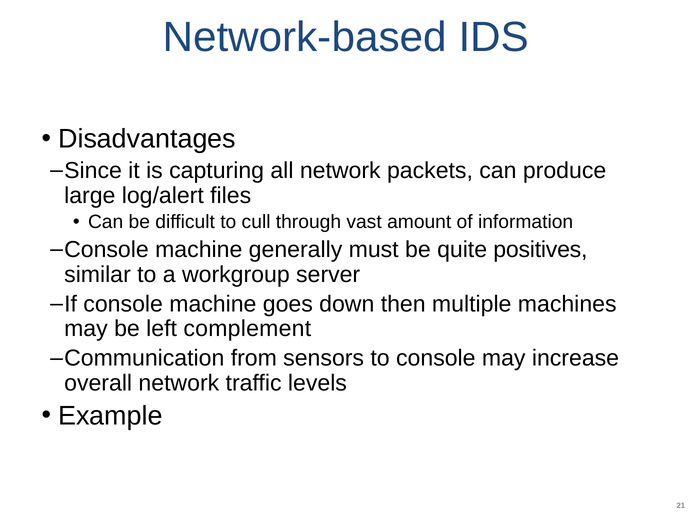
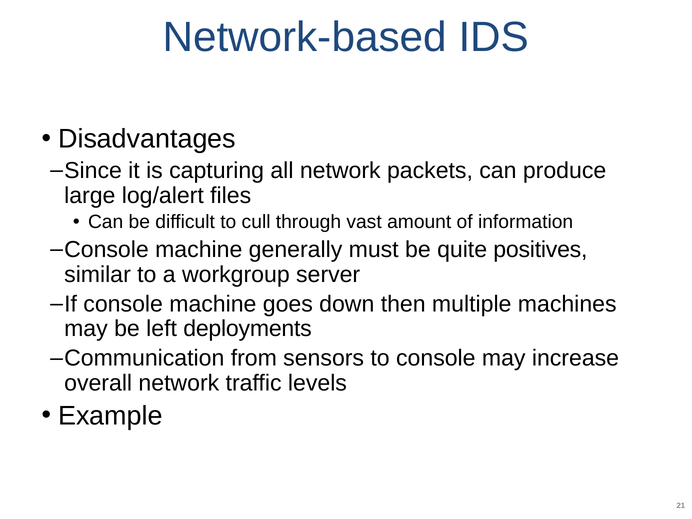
complement: complement -> deployments (248, 329)
